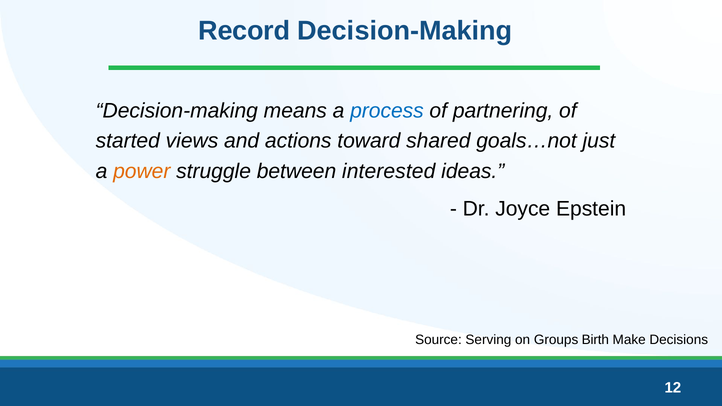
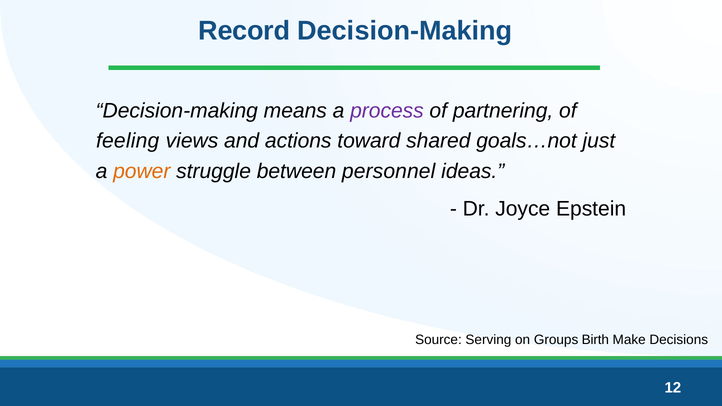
process colour: blue -> purple (387, 111)
started: started -> feeling (128, 141)
interested: interested -> personnel (389, 171)
